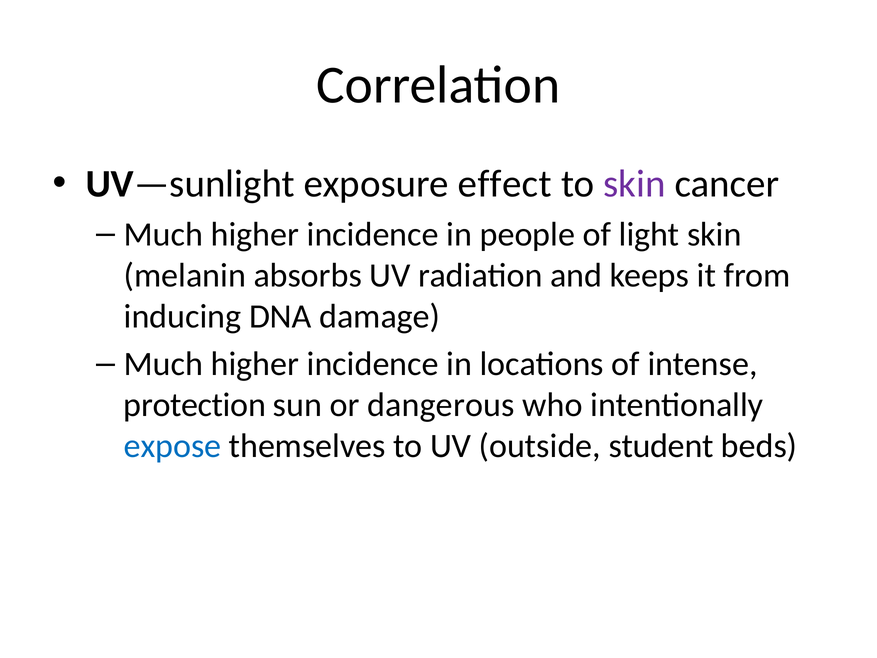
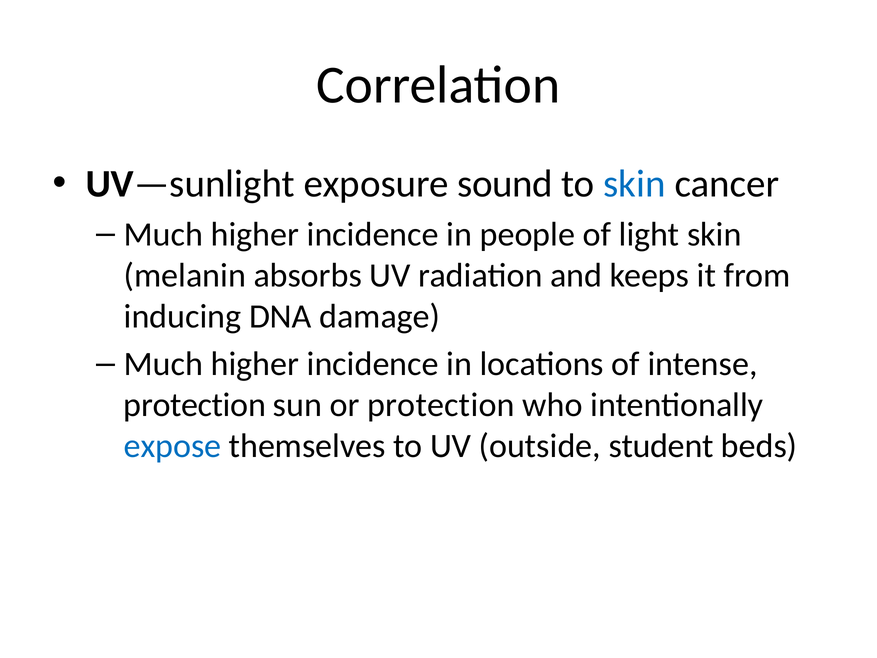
effect: effect -> sound (505, 184)
skin colour: purple -> blue (634, 184)
or dangerous: dangerous -> protection (441, 405)
